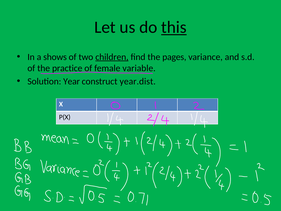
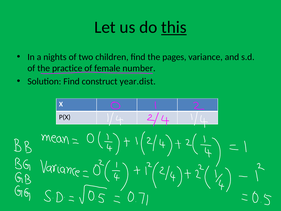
shows: shows -> nights (55, 57)
children underline: present -> none (112, 57)
variable: variable -> number (139, 68)
Solution Year: Year -> Find (72, 81)
